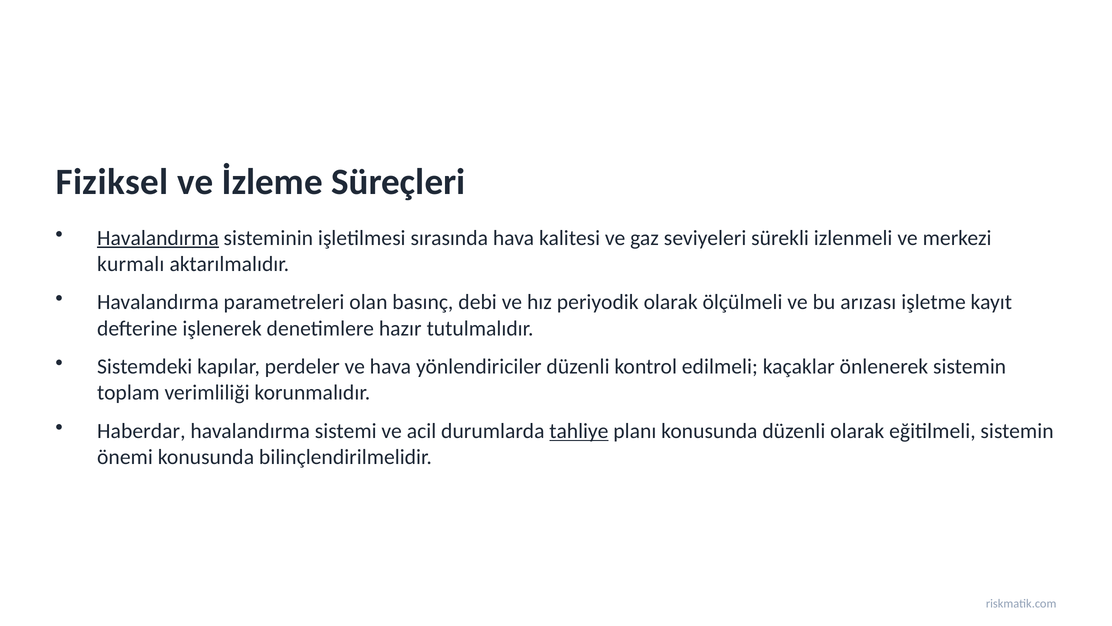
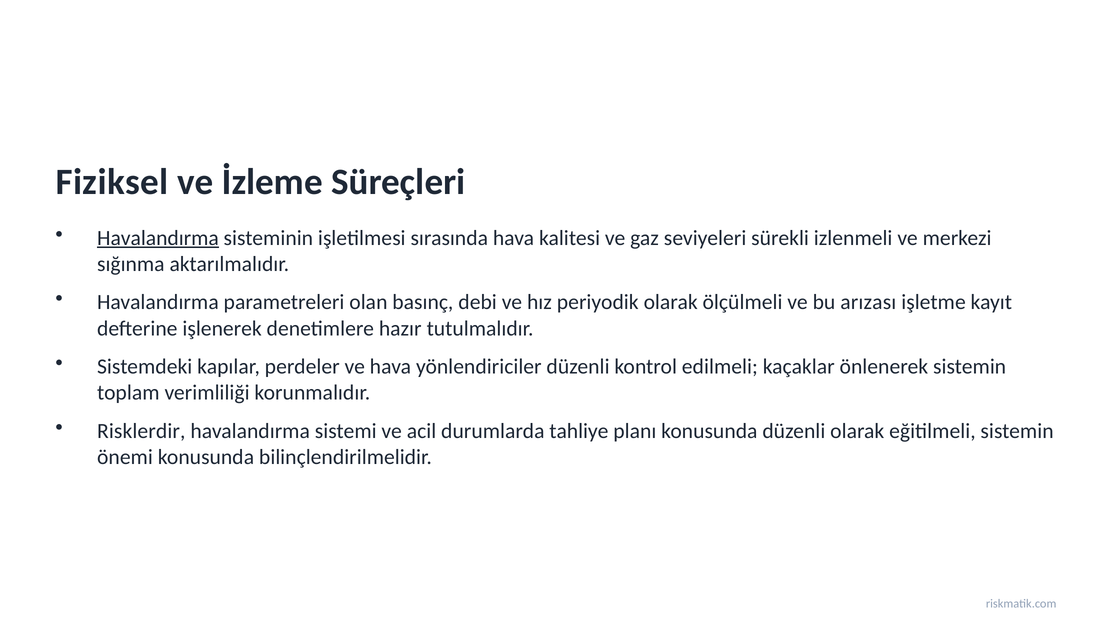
kurmalı: kurmalı -> sığınma (131, 264)
Haberdar: Haberdar -> Risklerdir (141, 431)
tahliye underline: present -> none (579, 431)
